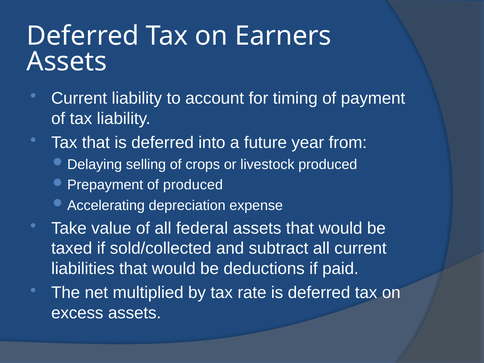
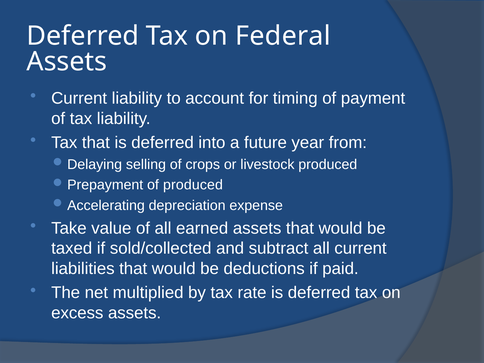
Earners: Earners -> Federal (283, 36)
federal: federal -> earned (202, 228)
